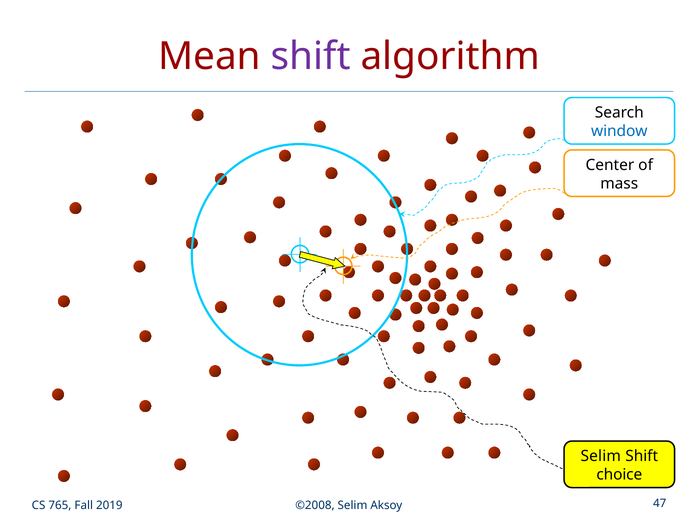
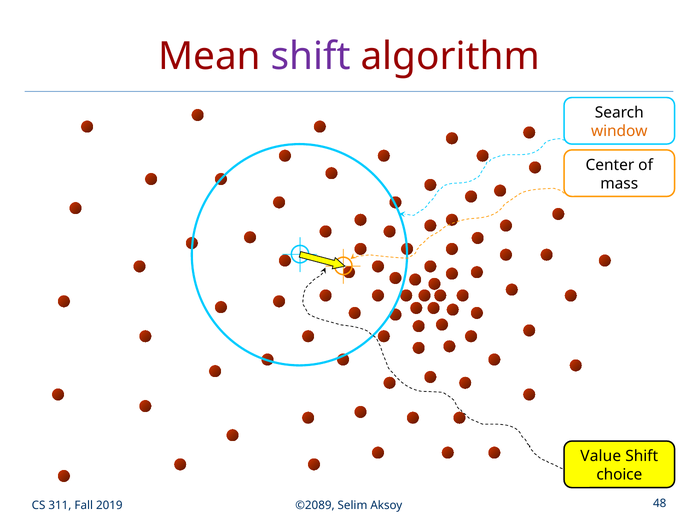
window colour: blue -> orange (619, 131)
Selim: Selim -> Value (601, 456)
765: 765 -> 311 (60, 505)
©2008: ©2008 -> ©2089 (315, 505)
47: 47 -> 48 (660, 503)
